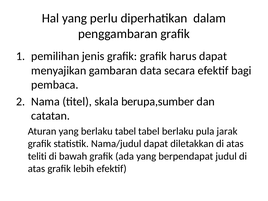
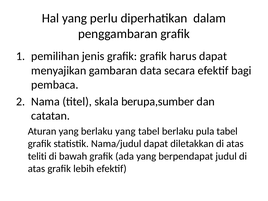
berlaku tabel: tabel -> yang (125, 131)
pula jarak: jarak -> tabel (227, 131)
